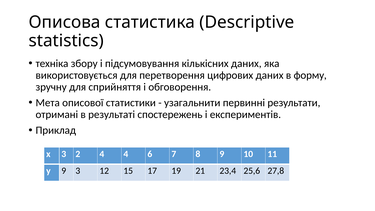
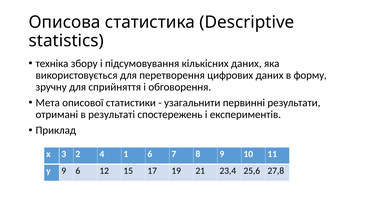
4 4: 4 -> 1 (126, 154)
9 3: 3 -> 6 (78, 171)
